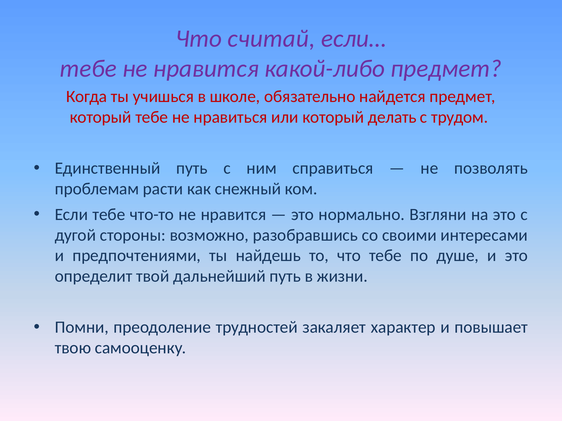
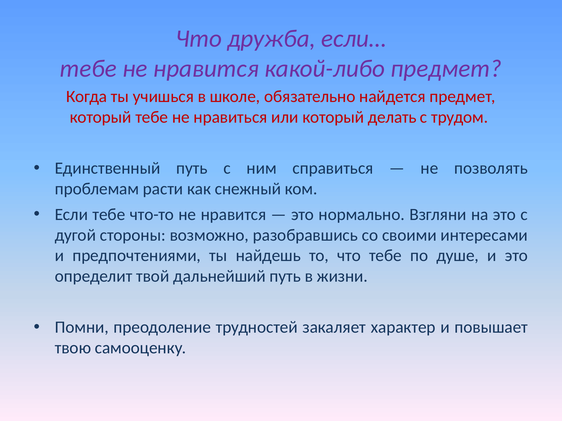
считай: считай -> дружба (272, 39)
